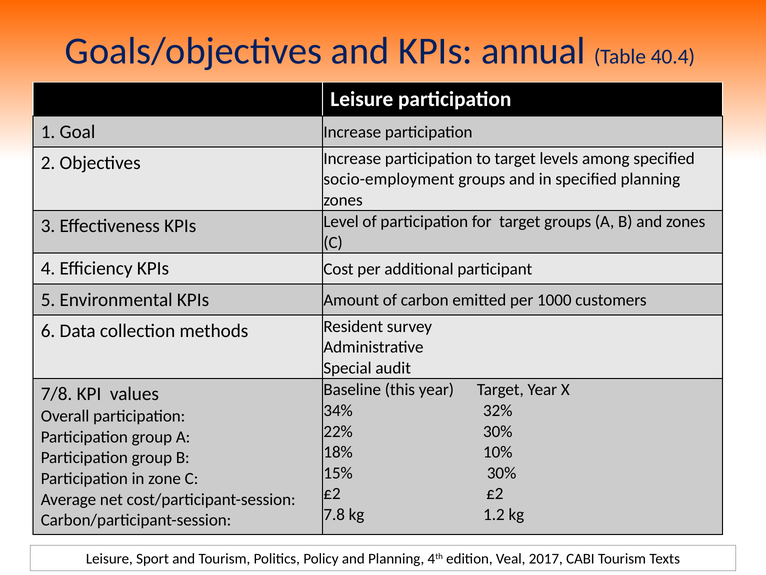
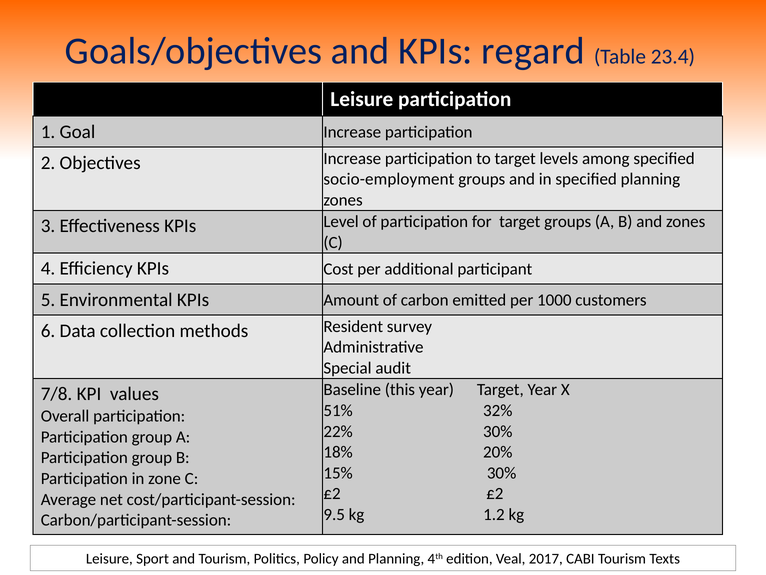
annual: annual -> regard (533, 51)
40.4: 40.4 -> 23.4 (673, 57)
34%: 34% -> 51% (338, 410)
10%: 10% -> 20% (498, 452)
7.8: 7.8 -> 9.5 (334, 514)
